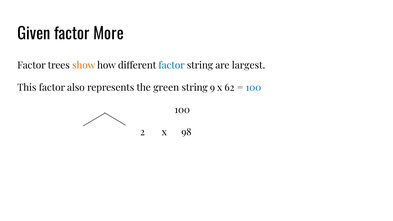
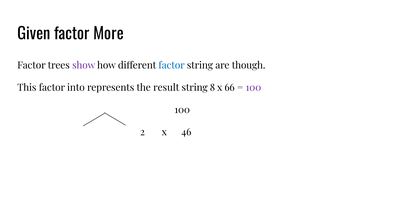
show colour: orange -> purple (84, 65)
largest: largest -> though (249, 65)
also: also -> into (76, 88)
green: green -> result (166, 88)
9: 9 -> 8 (212, 88)
62: 62 -> 66 (230, 88)
100 colour: blue -> purple (253, 88)
98: 98 -> 46 (186, 132)
